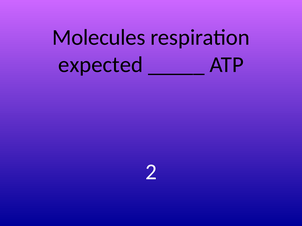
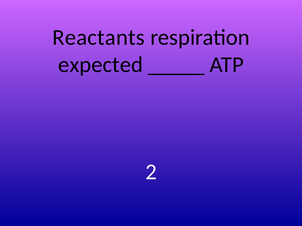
Molecules: Molecules -> Reactants (99, 38)
